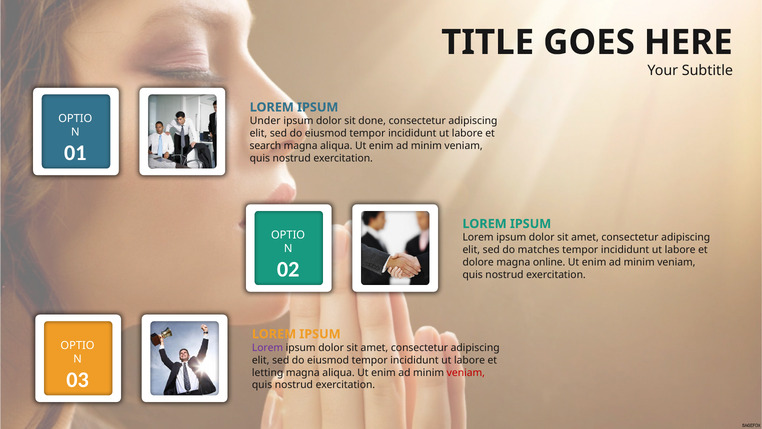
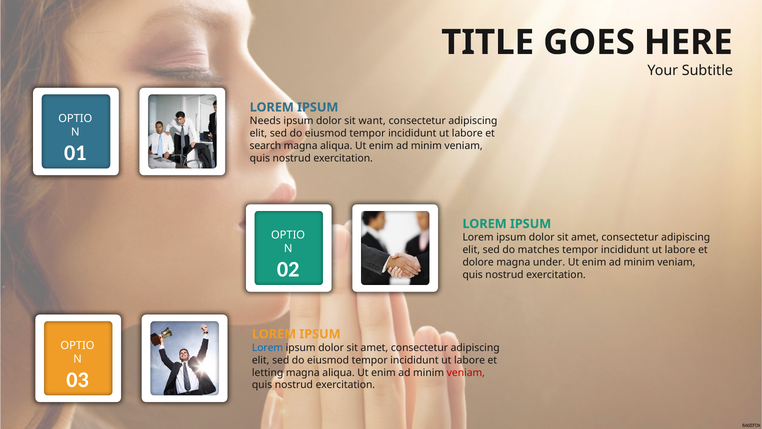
Under: Under -> Needs (265, 121)
done: done -> want (372, 121)
online: online -> under (549, 262)
Lorem colour: purple -> blue (268, 347)
